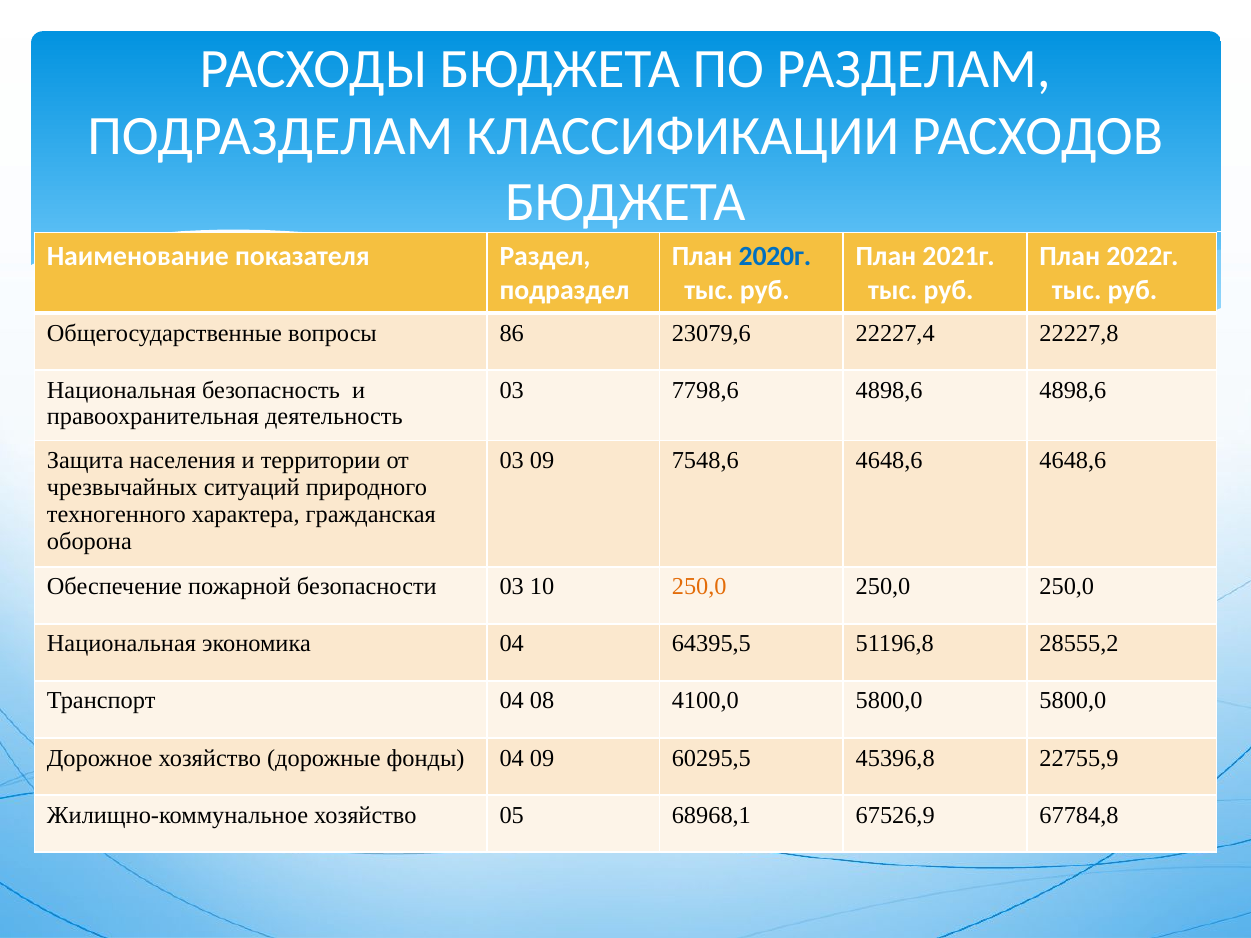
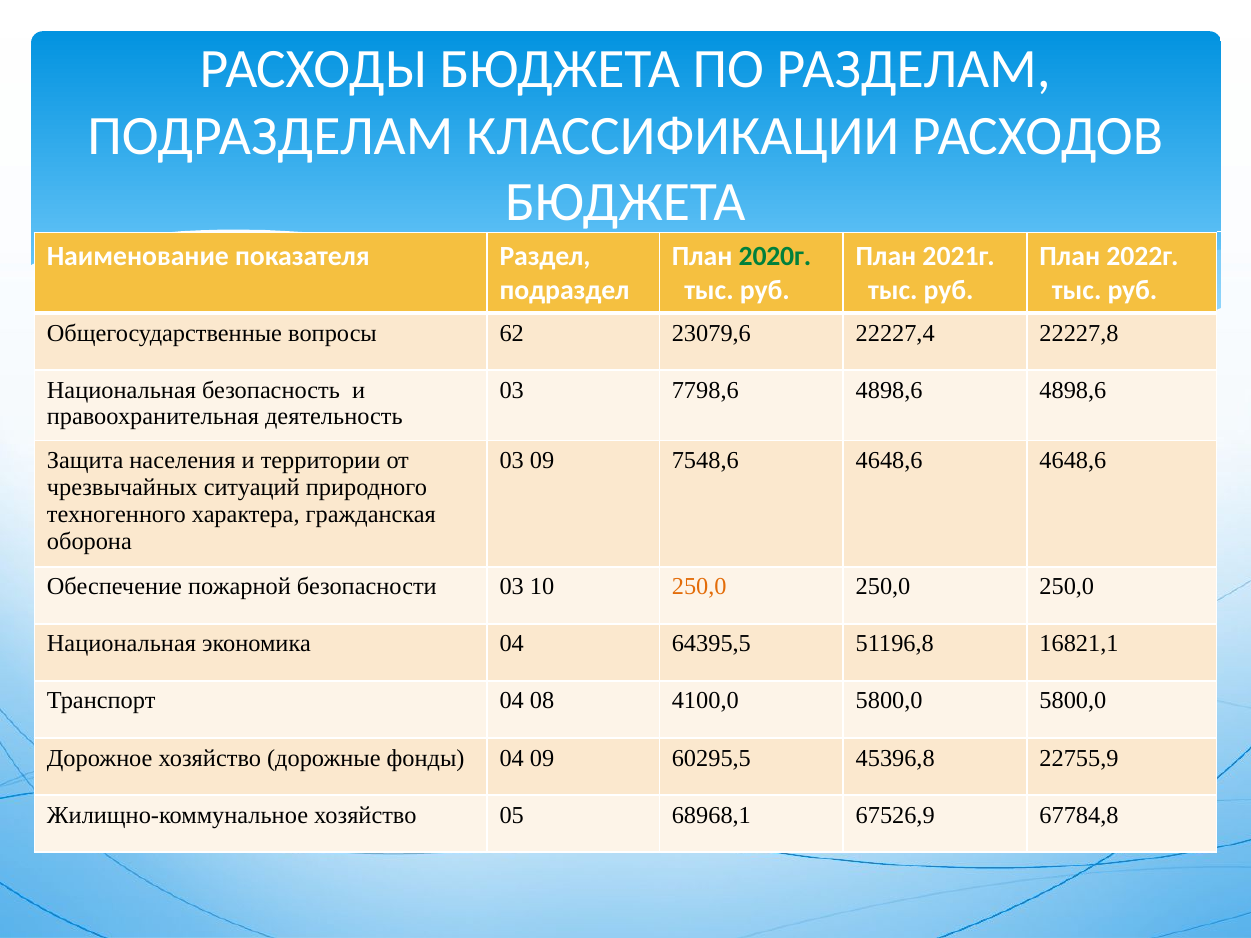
2020г colour: blue -> green (775, 256)
86: 86 -> 62 (512, 333)
28555,2: 28555,2 -> 16821,1 (1079, 644)
